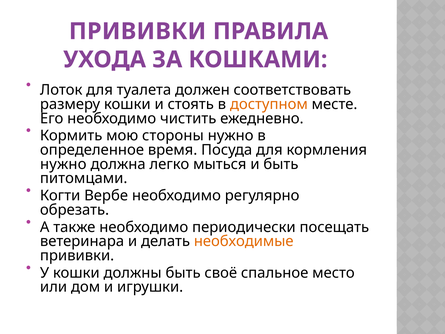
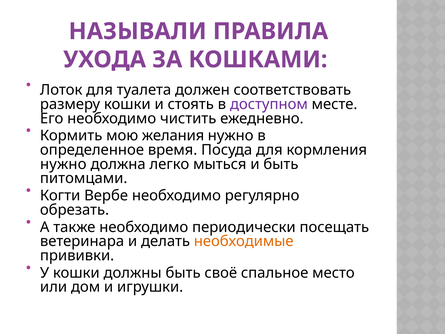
ПРИВИВКИ: ПРИВИВКИ -> НАЗЫВАЛИ (138, 31)
доступном colour: orange -> purple (269, 104)
стороны: стороны -> желания (173, 136)
